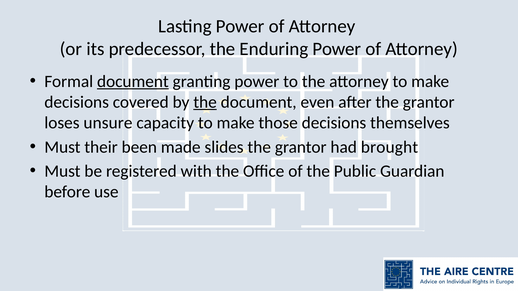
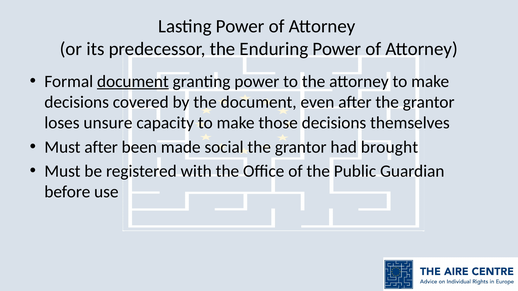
the underline: present -> none (205, 102)
Must their: their -> after (101, 147)
slides: slides -> social (224, 147)
